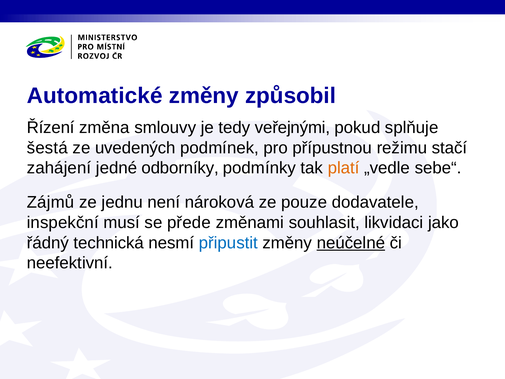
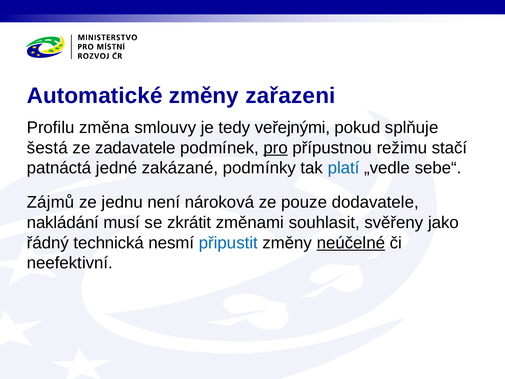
způsobil: způsobil -> zařazeni (290, 96)
Řízení: Řízení -> Profilu (51, 128)
uvedených: uvedených -> zadavatele (135, 148)
pro underline: none -> present (276, 148)
zahájení: zahájení -> patnáctá (59, 168)
odborníky: odborníky -> zakázané (180, 168)
platí colour: orange -> blue (344, 168)
inspekční: inspekční -> nakládání (63, 222)
přede: přede -> zkrátit (189, 222)
likvidaci: likvidaci -> svěřeny (394, 222)
